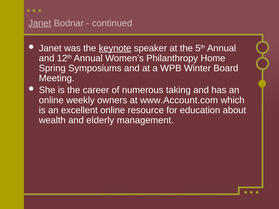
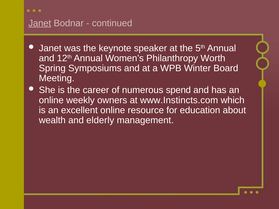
keynote underline: present -> none (115, 48)
Home: Home -> Worth (213, 58)
taking: taking -> spend (178, 90)
www.Account.com: www.Account.com -> www.Instincts.com (179, 100)
